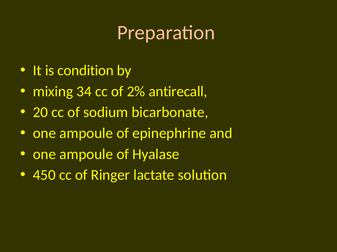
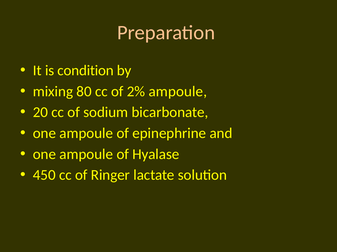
34: 34 -> 80 (84, 92)
2% antirecall: antirecall -> ampoule (178, 92)
